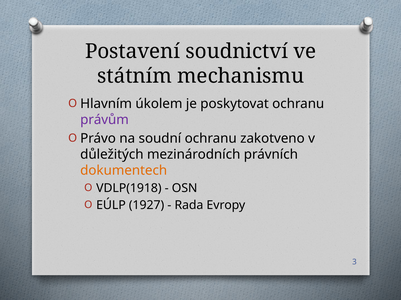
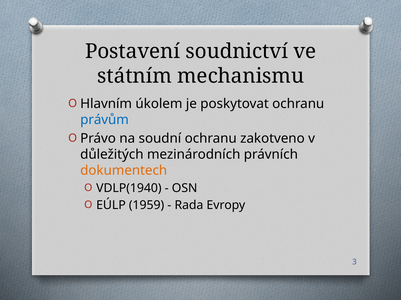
právům colour: purple -> blue (104, 120)
VDLP(1918: VDLP(1918 -> VDLP(1940 (129, 188)
1927: 1927 -> 1959 (147, 206)
